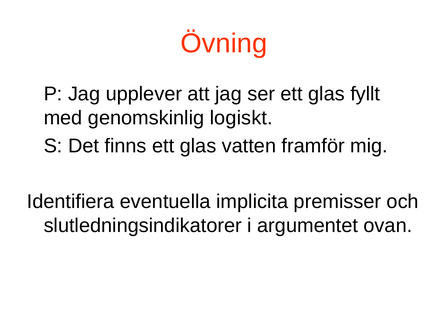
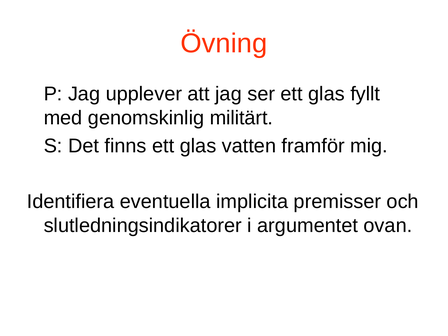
logiskt: logiskt -> militärt (241, 118)
